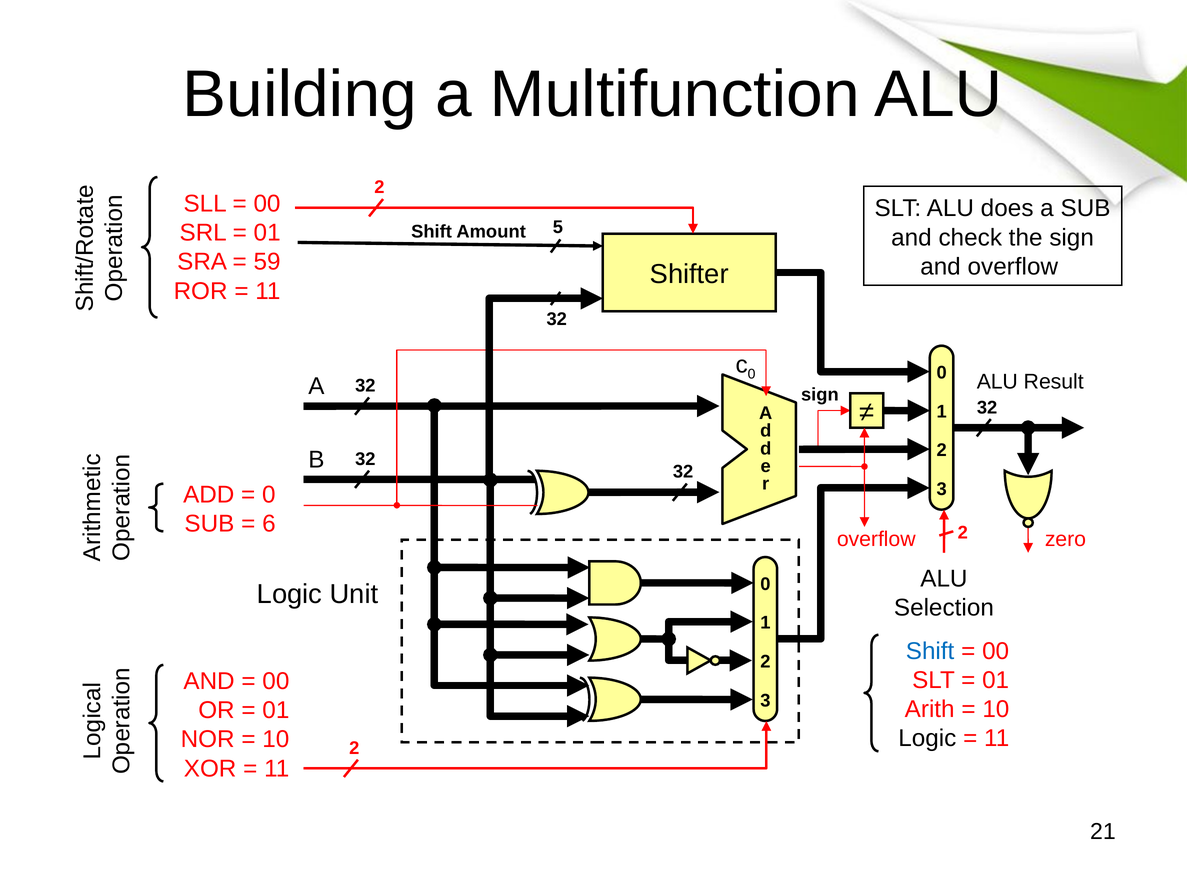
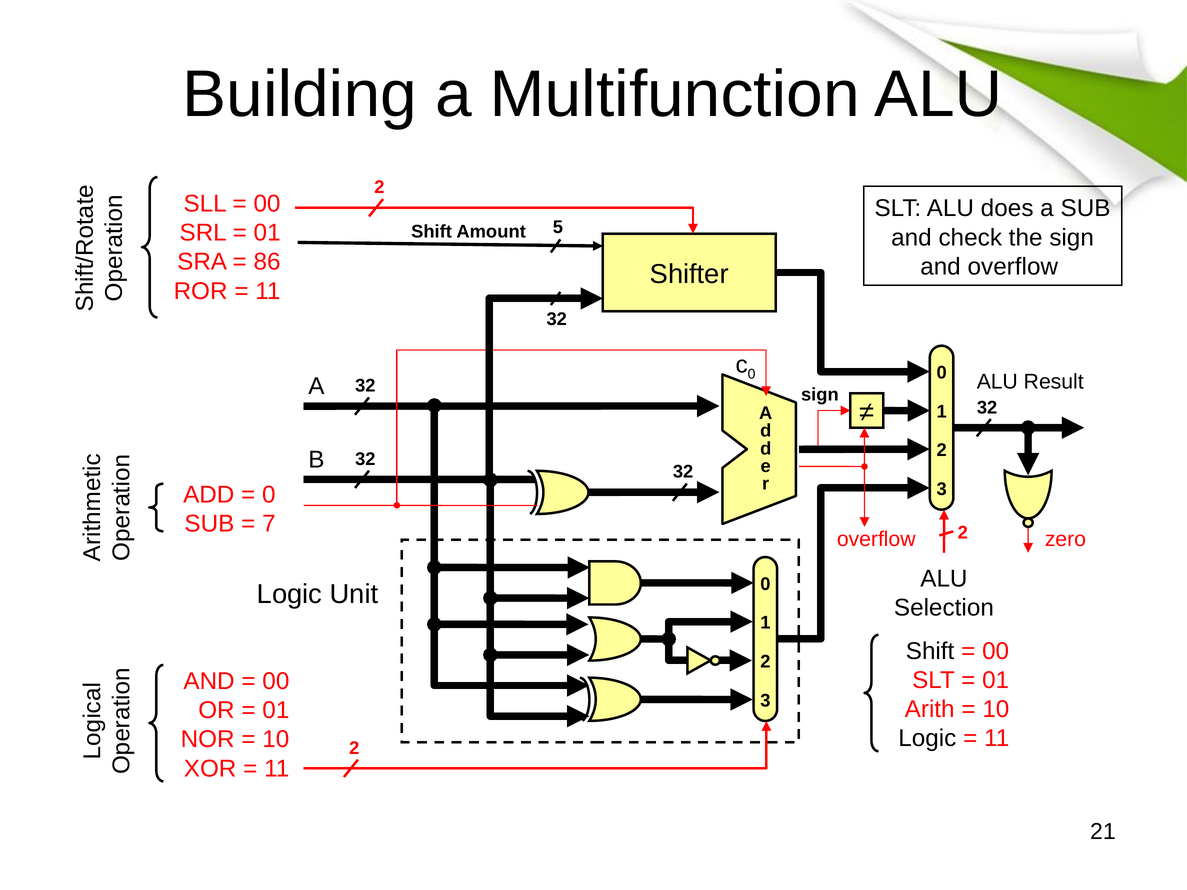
59: 59 -> 86 (267, 262)
6: 6 -> 7 (269, 524)
Shift colour: blue -> black (930, 651)
